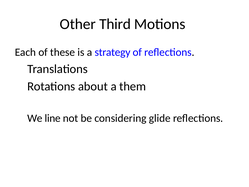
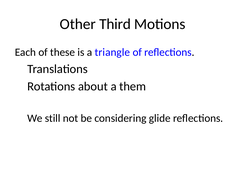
strategy: strategy -> triangle (112, 52)
line: line -> still (53, 118)
